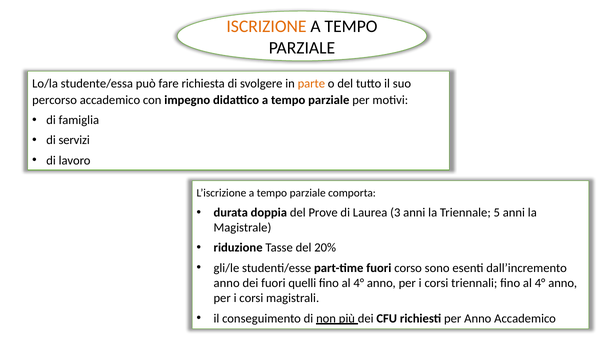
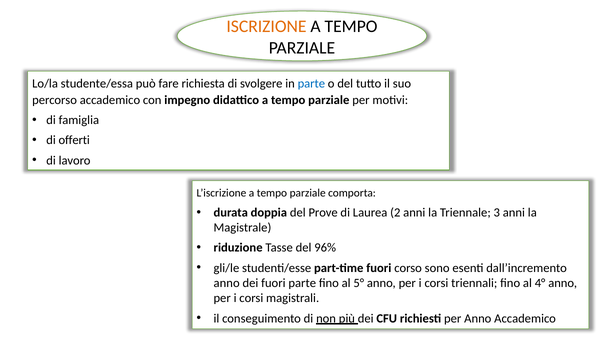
parte colour: orange -> blue (311, 84)
servizi: servizi -> offerti (74, 140)
3: 3 -> 2 (395, 212)
5: 5 -> 3 (497, 212)
20%: 20% -> 96% (325, 248)
fuori quelli: quelli -> parte (302, 283)
4°: 4° -> 5° (359, 283)
